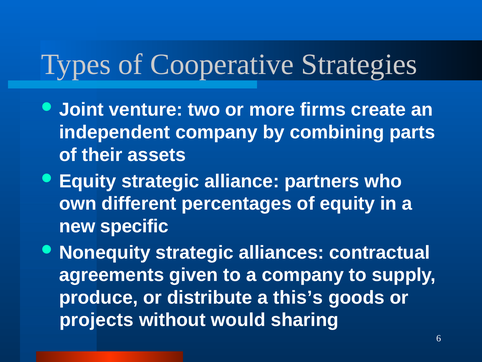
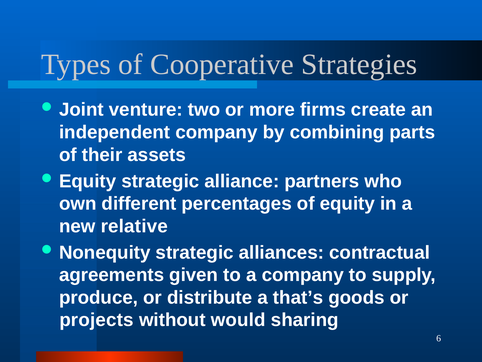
specific: specific -> relative (134, 226)
this’s: this’s -> that’s (298, 297)
